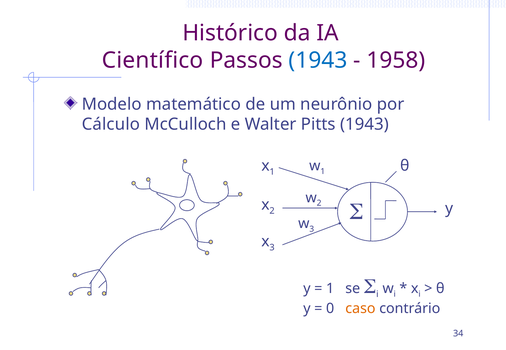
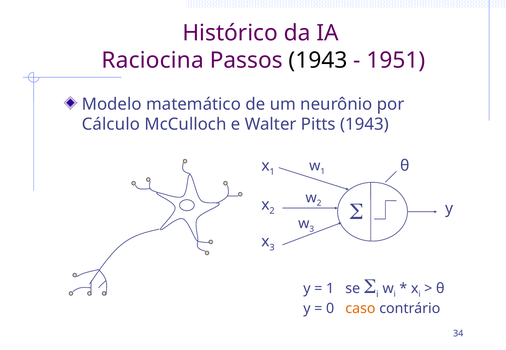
Científico: Científico -> Raciocina (153, 60)
1943 colour: blue -> black (318, 60)
1958: 1958 -> 1951 (396, 60)
